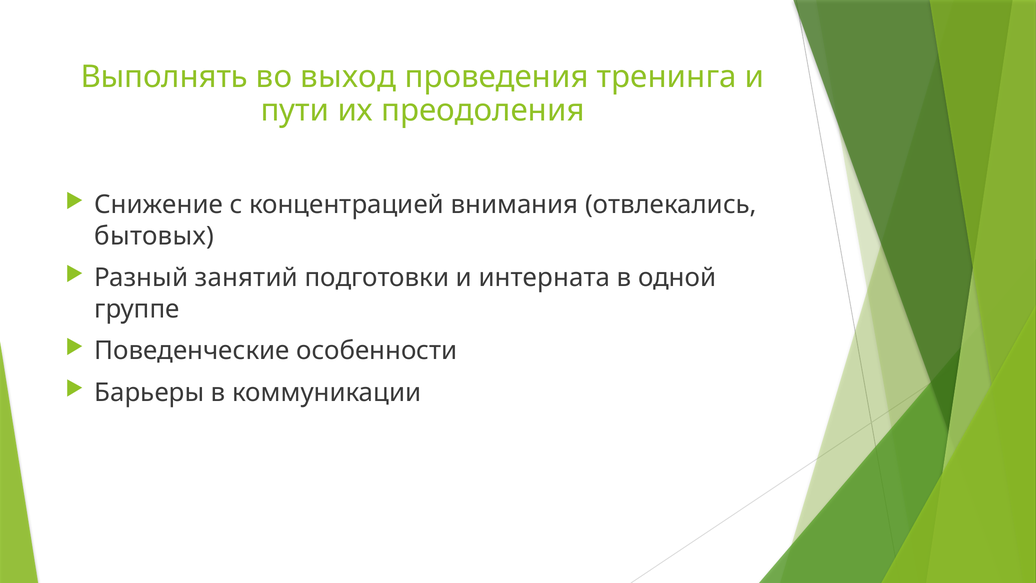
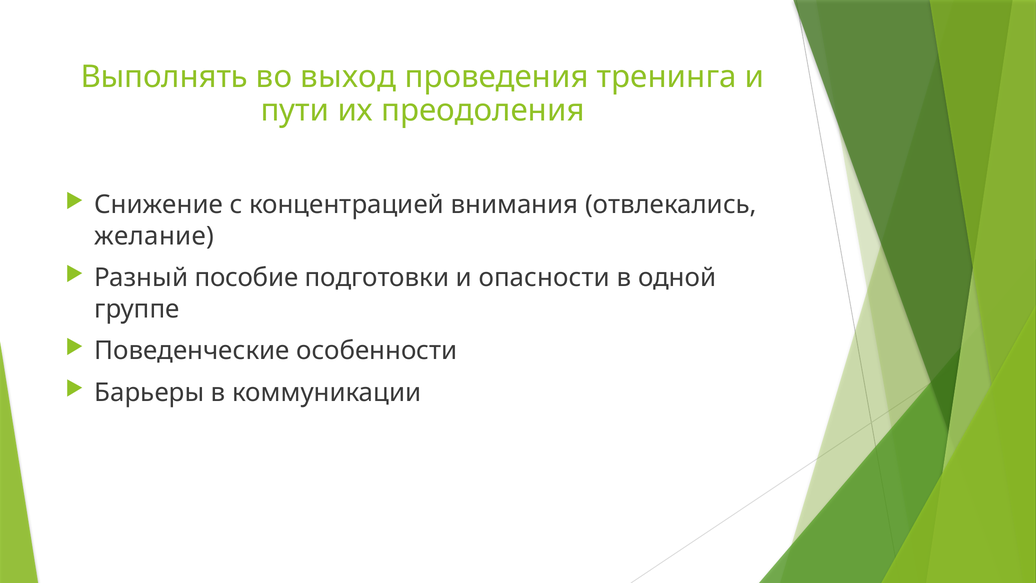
бытовых: бытовых -> желание (154, 236)
занятий: занятий -> пособие (247, 278)
интерната: интерната -> опасности (544, 278)
